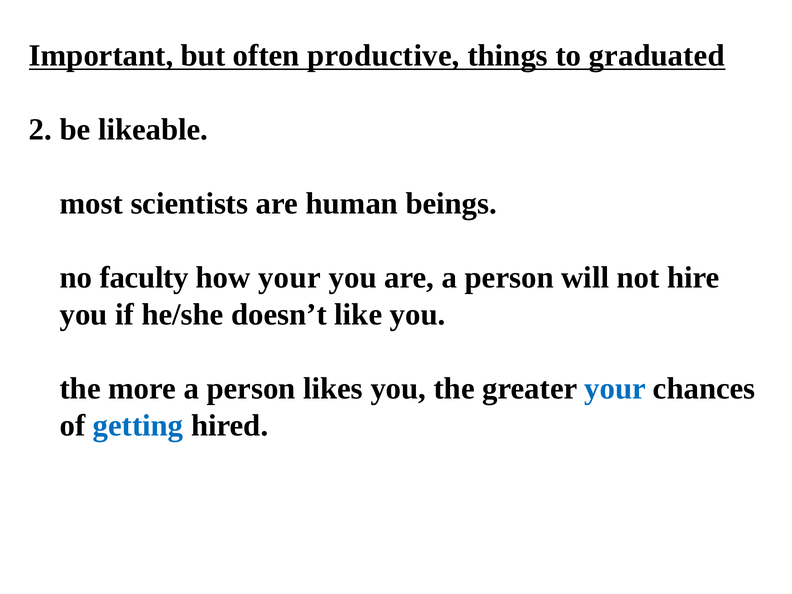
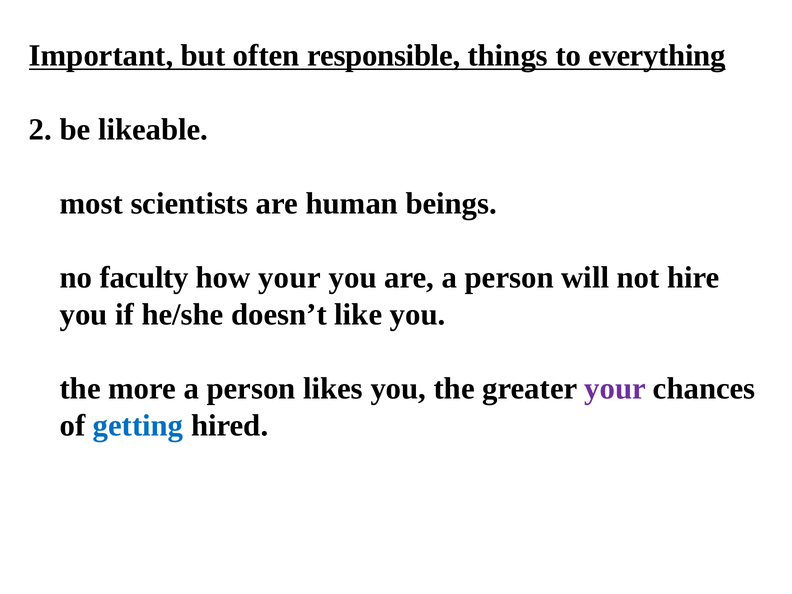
productive: productive -> responsible (384, 56)
graduated: graduated -> everything (657, 56)
your colour: blue -> purple (615, 389)
